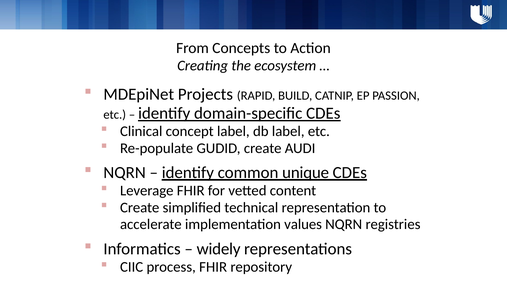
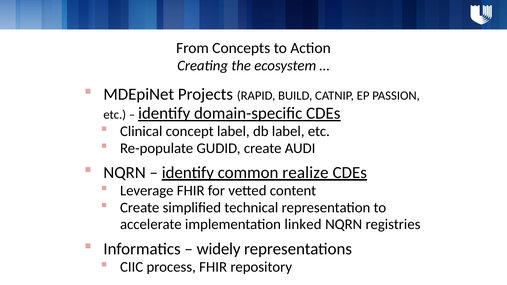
unique: unique -> realize (305, 173)
values: values -> linked (303, 225)
